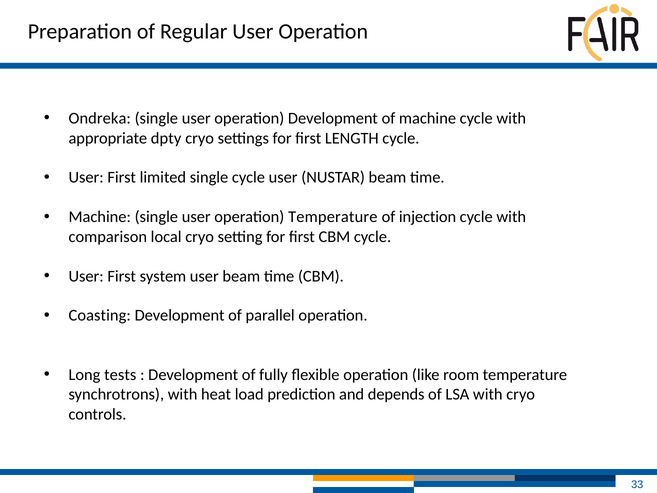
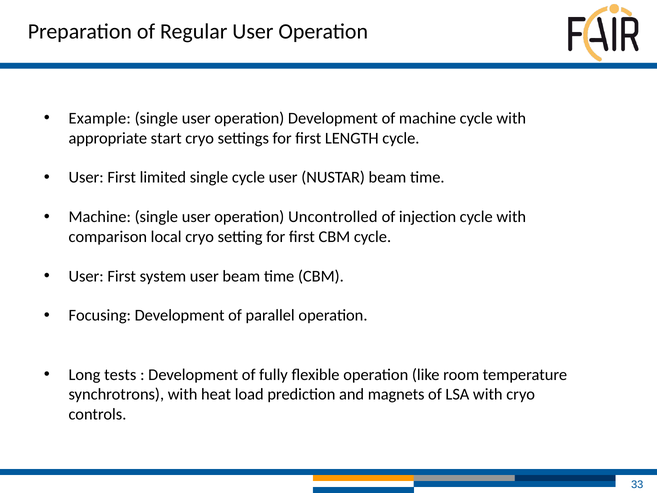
Ondreka: Ondreka -> Example (100, 118)
dpty: dpty -> start (166, 138)
operation Temperature: Temperature -> Uncontrolled (333, 217)
Coasting: Coasting -> Focusing (100, 315)
depends: depends -> magnets (396, 394)
